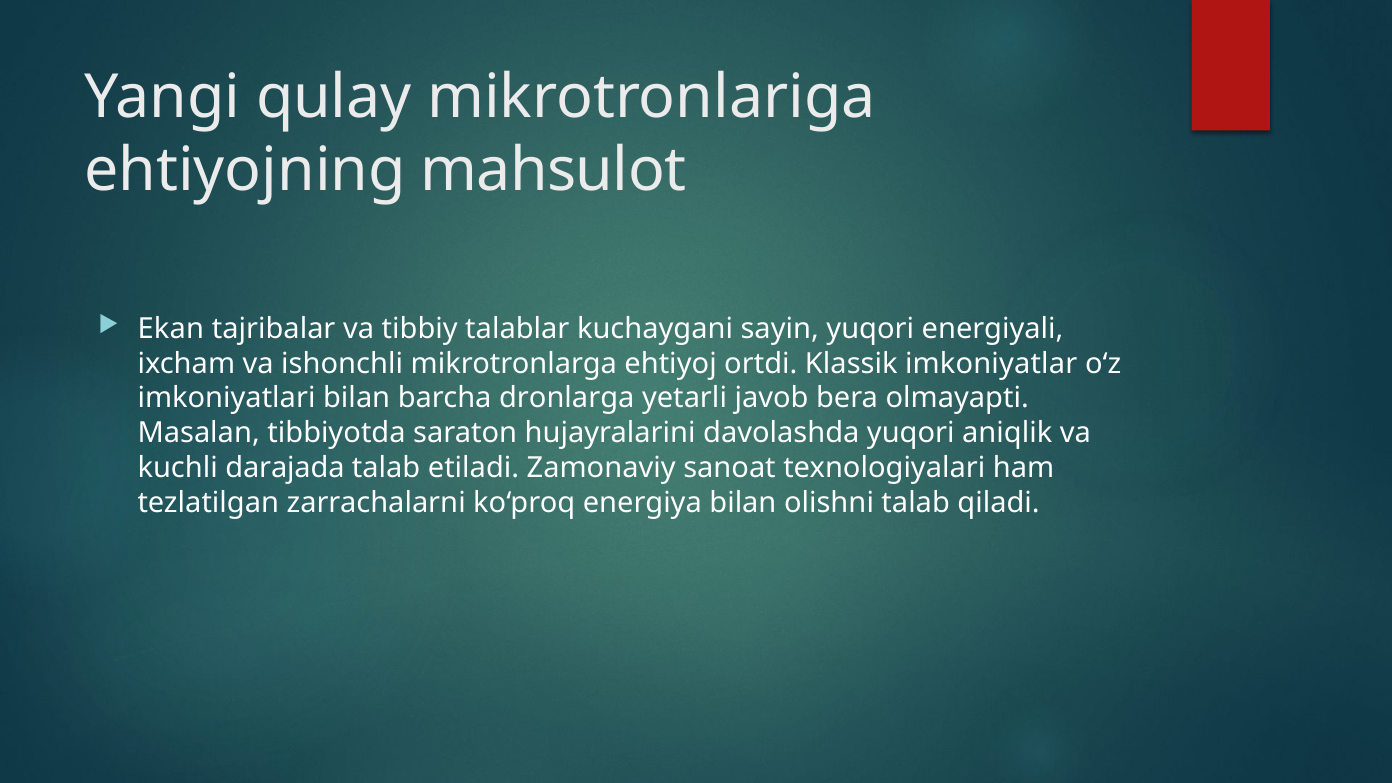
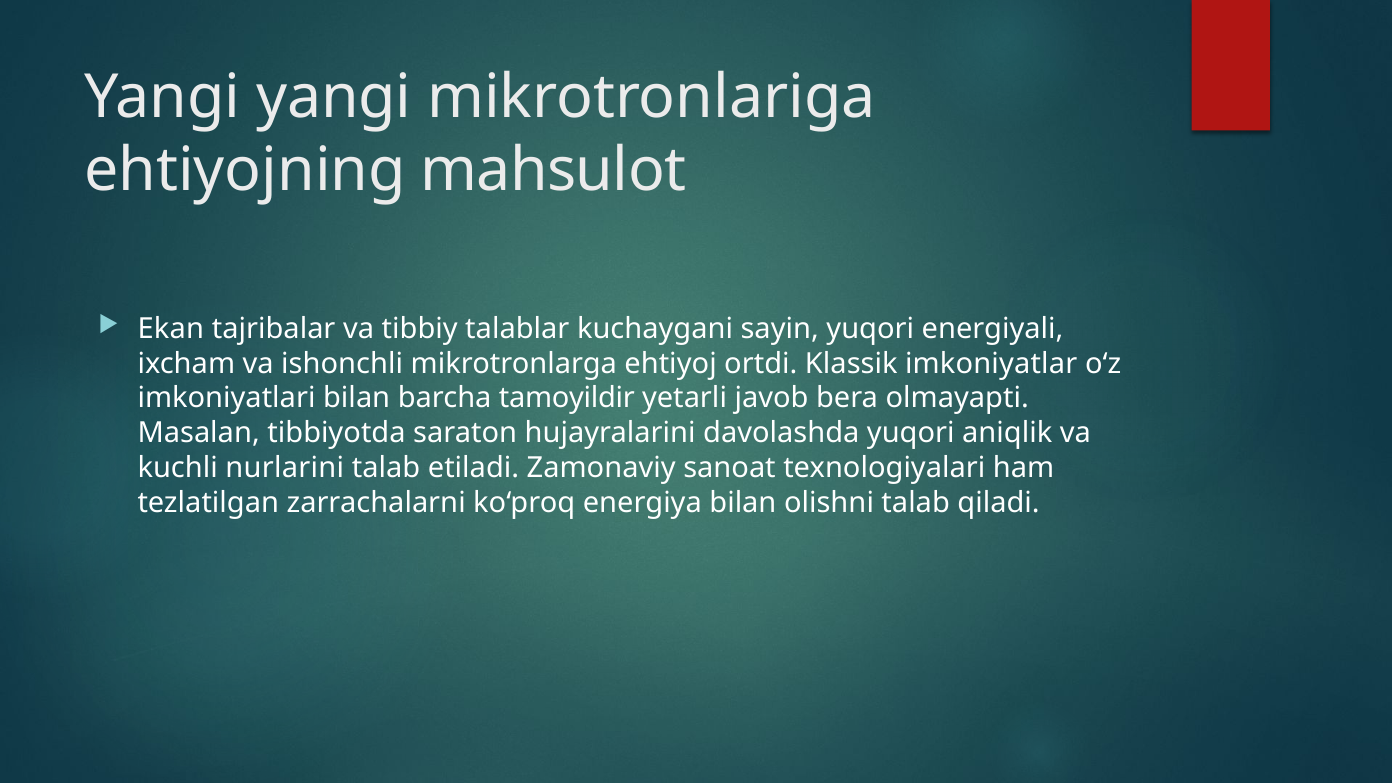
Yangi qulay: qulay -> yangi (334, 98)
dronlarga: dronlarga -> tamoyildir (567, 398)
darajada: darajada -> nurlarini (285, 468)
